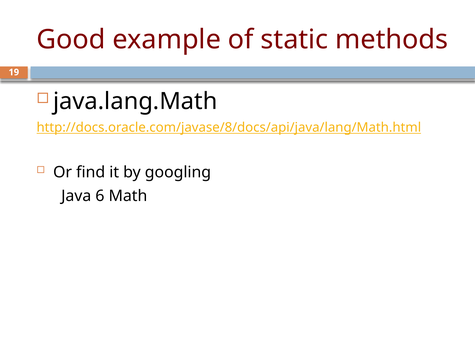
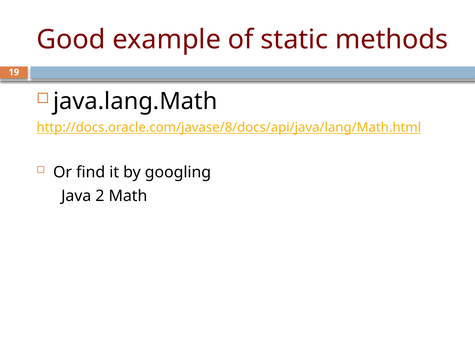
6: 6 -> 2 (100, 196)
